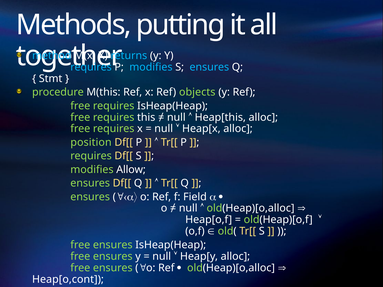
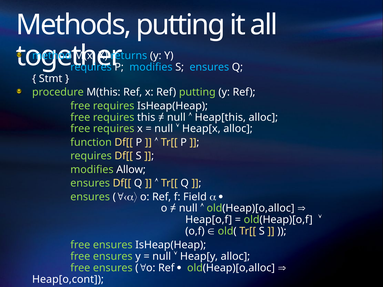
Ref objects: objects -> putting (197, 92)
position: position -> function (91, 142)
